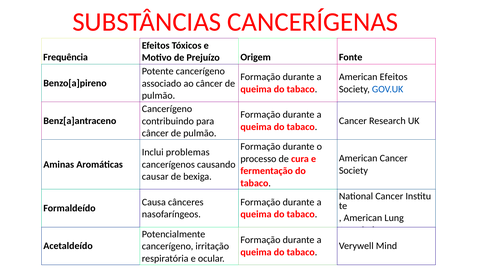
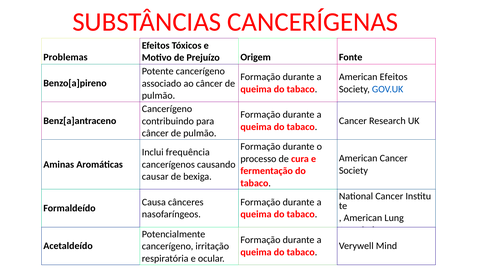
Frequência: Frequência -> Problemas (65, 57)
problemas: problemas -> frequência (188, 152)
